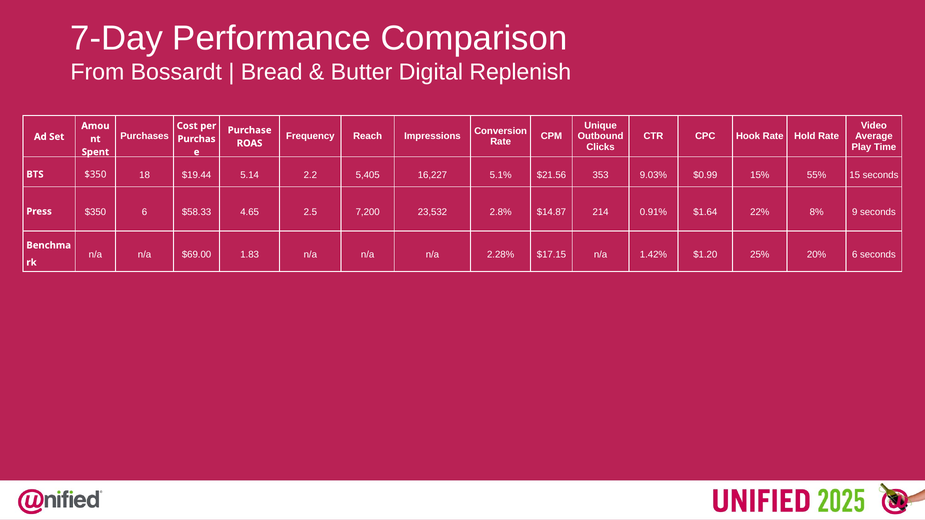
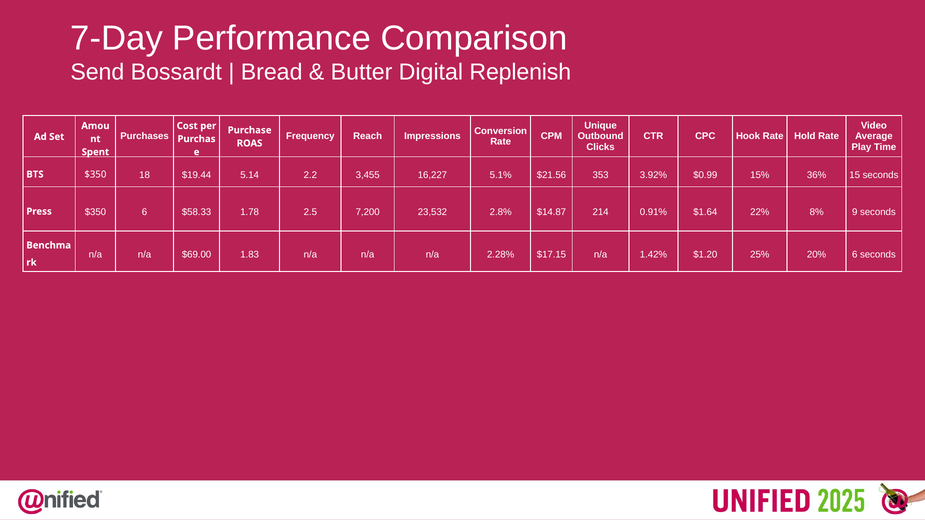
From: From -> Send (97, 72)
5,405: 5,405 -> 3,455 (368, 175)
9.03%: 9.03% -> 3.92% (653, 175)
55%: 55% -> 36% (817, 175)
4.65: 4.65 -> 1.78 (250, 212)
